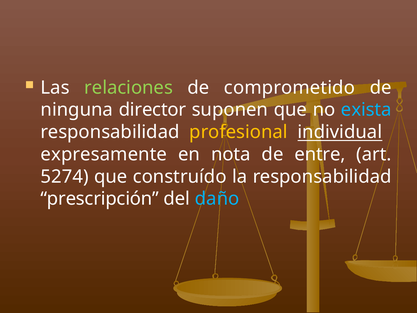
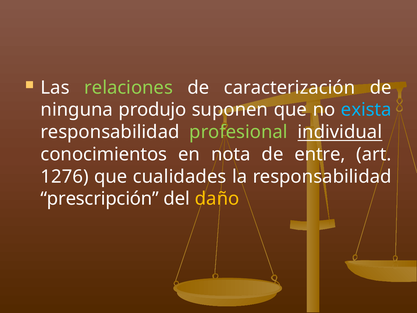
comprometido: comprometido -> caracterización (290, 87)
director: director -> produjo (152, 110)
profesional colour: yellow -> light green (238, 132)
expresamente: expresamente -> conocimientos (104, 154)
5274: 5274 -> 1276 (65, 176)
construído: construído -> cualidades (180, 176)
daño colour: light blue -> yellow (217, 199)
